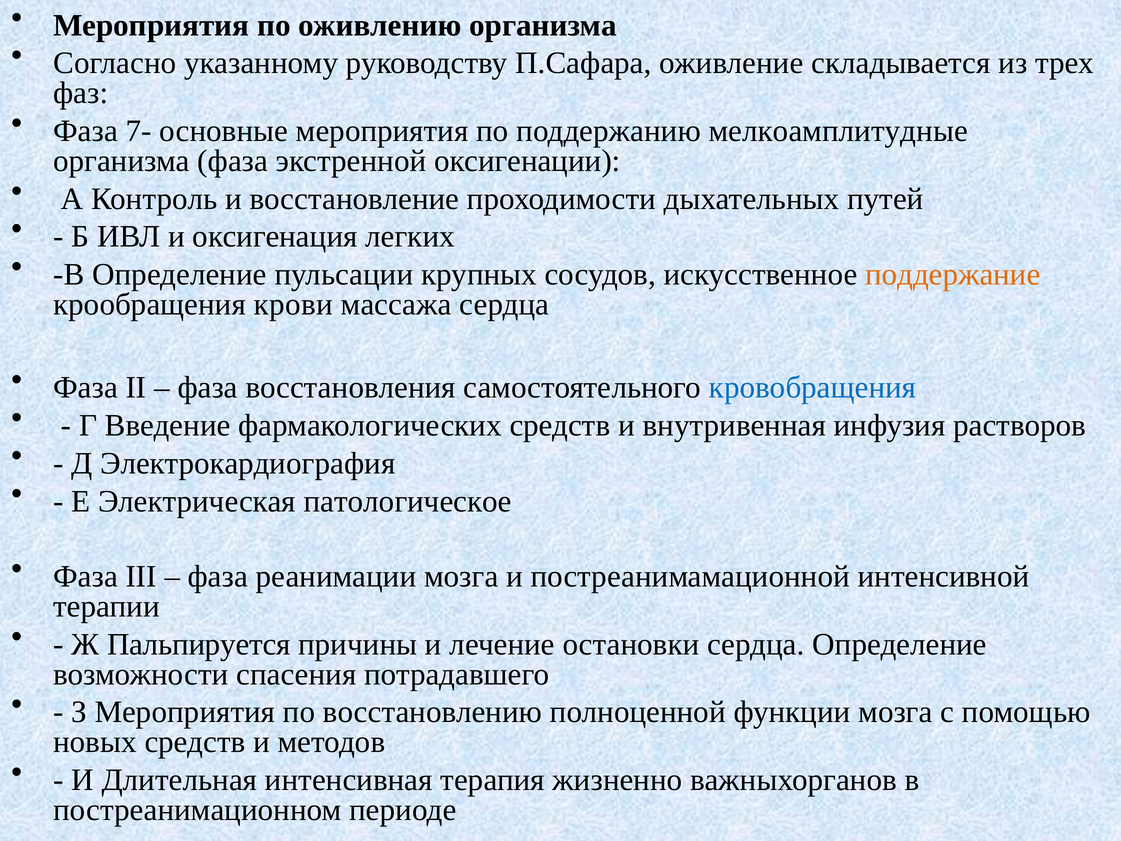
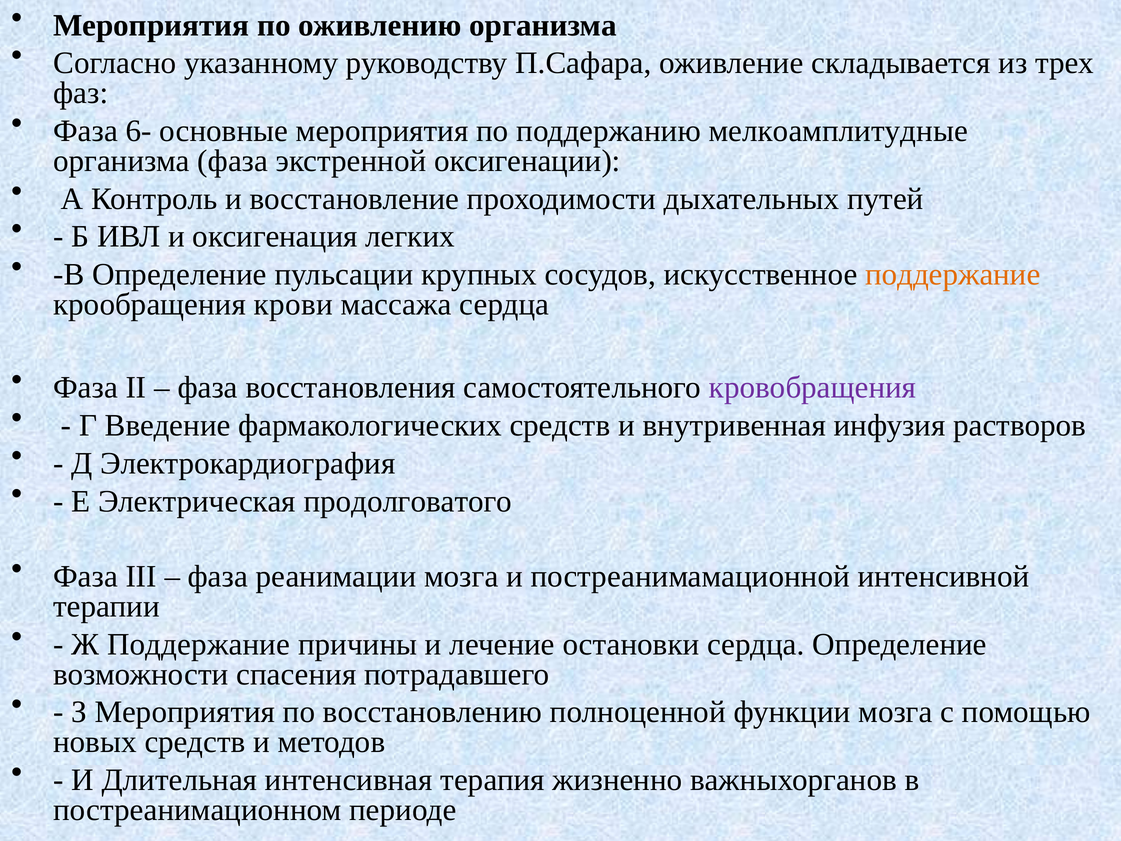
7-: 7- -> 6- (139, 131)
кровобращения colour: blue -> purple (813, 388)
патологическое: патологическое -> продолговатого (408, 501)
Ж Пальпируется: Пальпируется -> Поддержание (199, 644)
